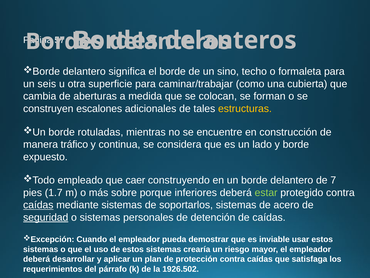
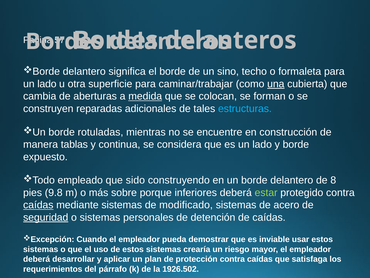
seis: seis -> lado (47, 84)
una underline: none -> present (276, 84)
medida underline: none -> present (145, 96)
escalones: escalones -> reparadas (99, 108)
estructuras colour: yellow -> light blue (245, 108)
tráfico: tráfico -> tablas (74, 144)
caer: caer -> sido (135, 180)
7: 7 -> 8 (333, 180)
1.7: 1.7 -> 9.8 (54, 192)
soportarlos: soportarlos -> modificado (186, 205)
